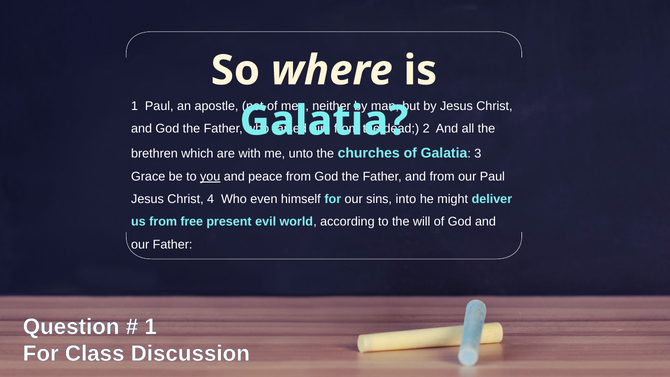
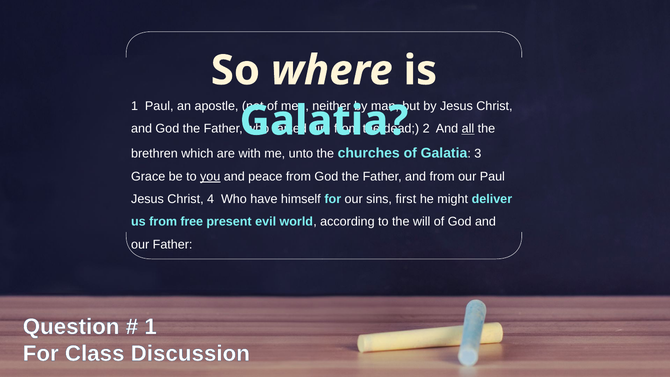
all underline: none -> present (468, 129)
even: even -> have (264, 199)
into: into -> first (406, 199)
